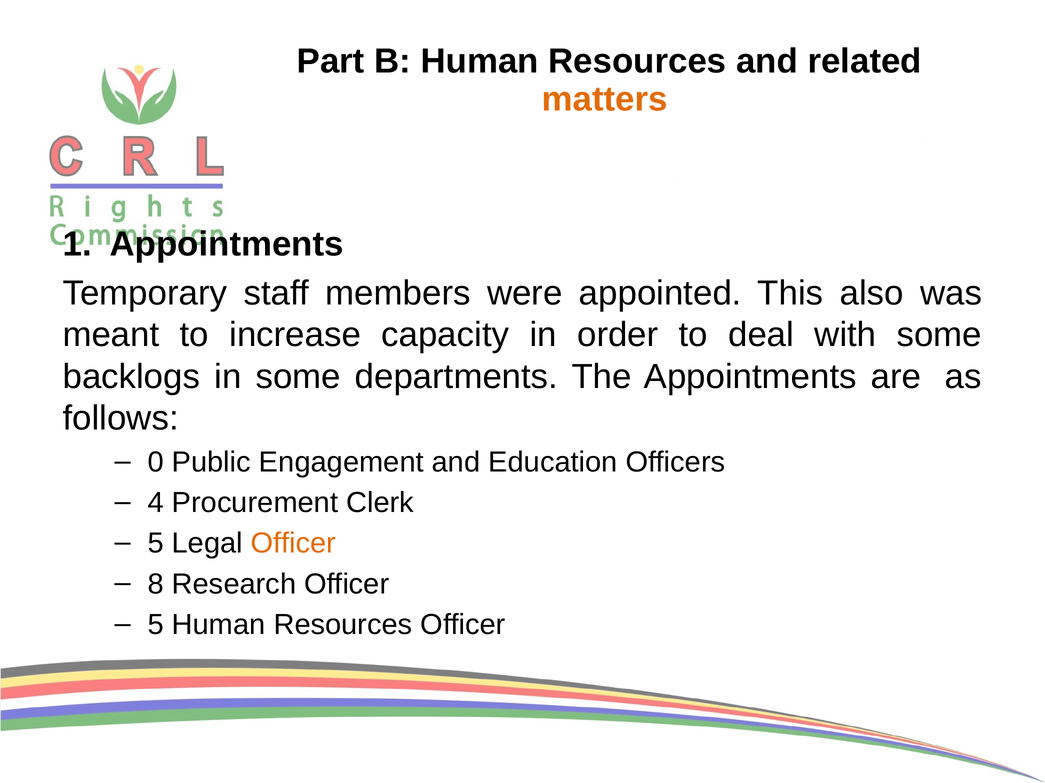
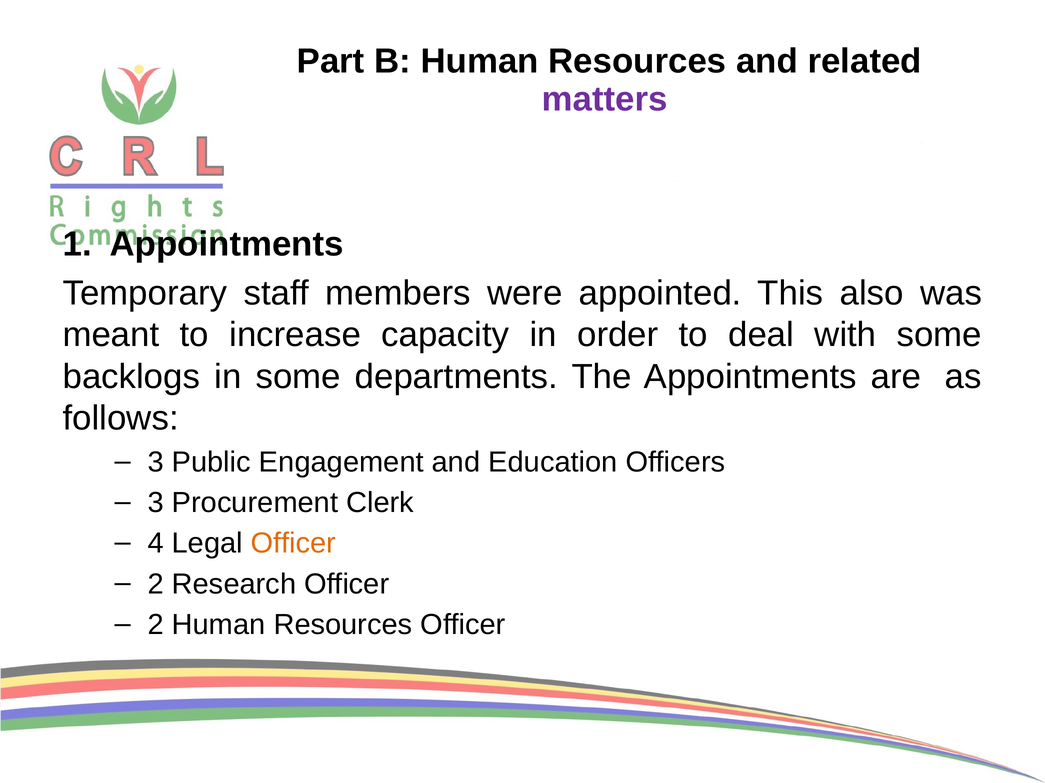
matters colour: orange -> purple (605, 99)
0: 0 -> 3 (156, 463)
4: 4 -> 3 (156, 503)
5: 5 -> 4 (156, 544)
8: 8 -> 2 (156, 585)
5: 5 -> 2 (156, 625)
